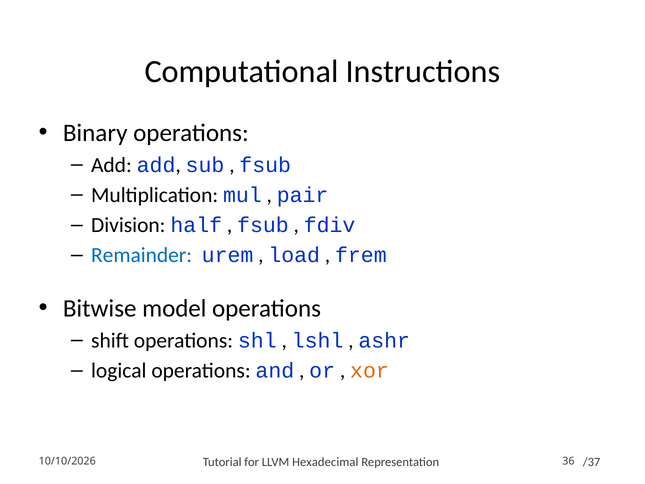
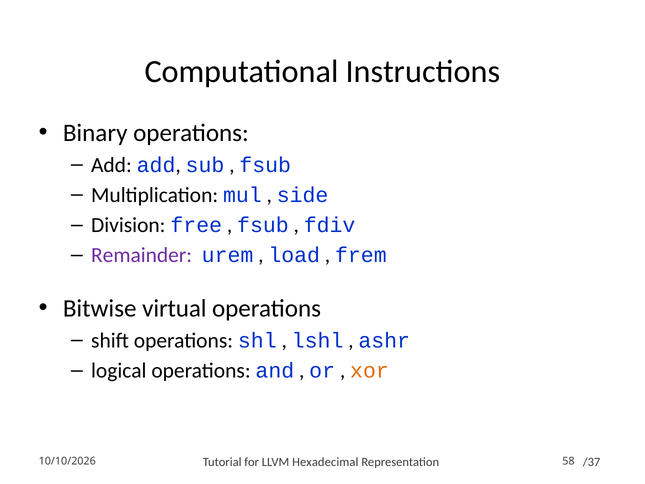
pair: pair -> side (303, 195)
half: half -> free (196, 225)
Remainder colour: blue -> purple (142, 255)
model: model -> virtual (174, 308)
36: 36 -> 58 (568, 461)
